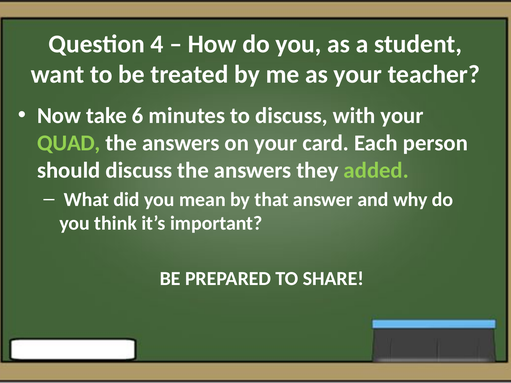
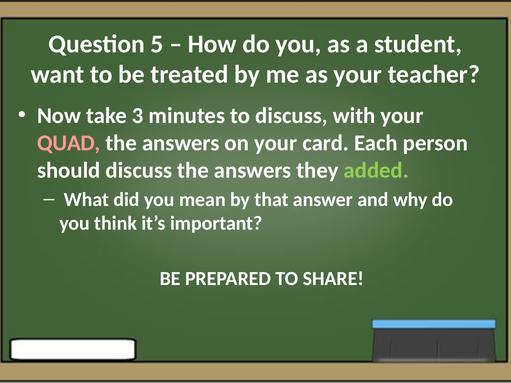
4: 4 -> 5 (157, 44)
6: 6 -> 3 (138, 116)
QUAD colour: light green -> pink (69, 143)
